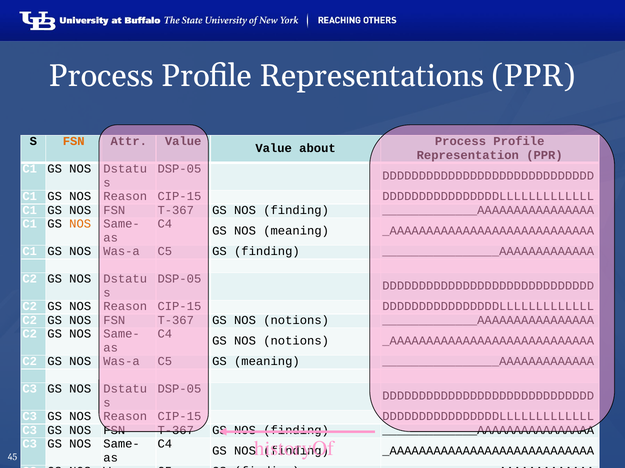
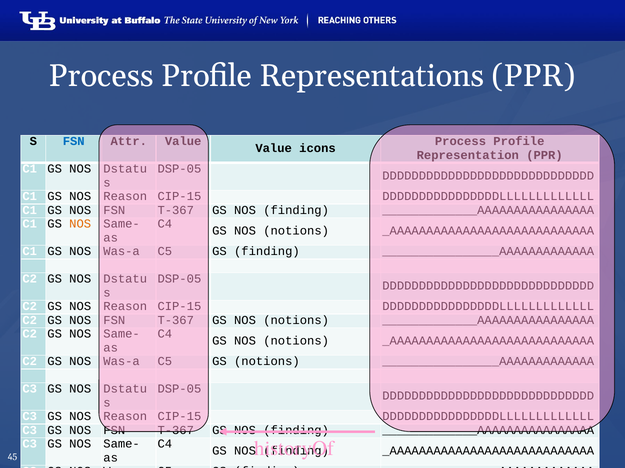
FSN colour: orange -> blue (74, 142)
about: about -> icons (317, 148)
meaning: meaning -> notions (296, 231)
GS meaning: meaning -> notions (267, 362)
